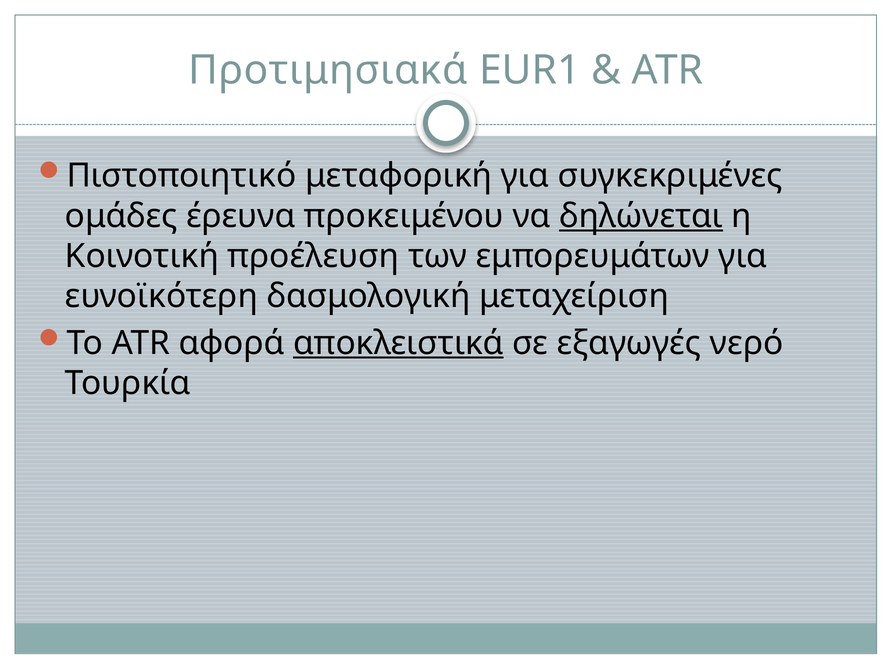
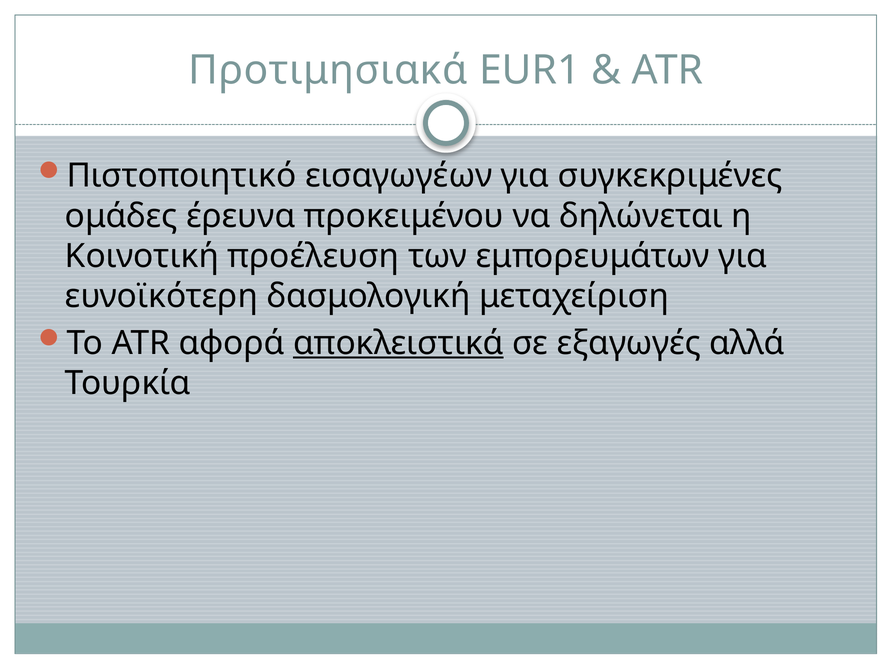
μεταφορική: μεταφορική -> εισαγωγέων (399, 176)
δηλώνεται underline: present -> none (641, 216)
νερό: νερό -> αλλά (747, 343)
